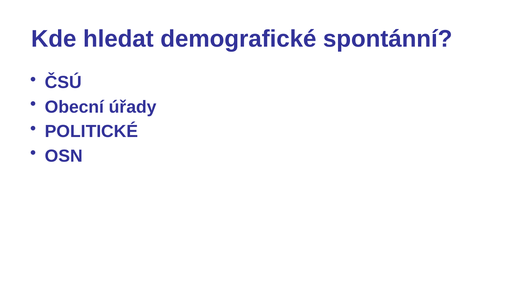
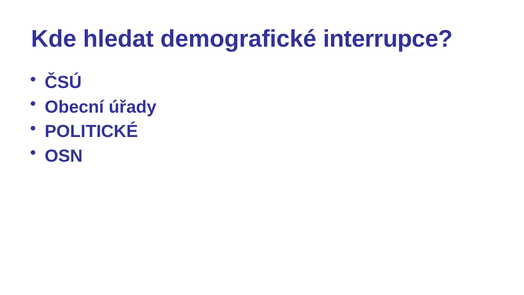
spontánní: spontánní -> interrupce (388, 39)
